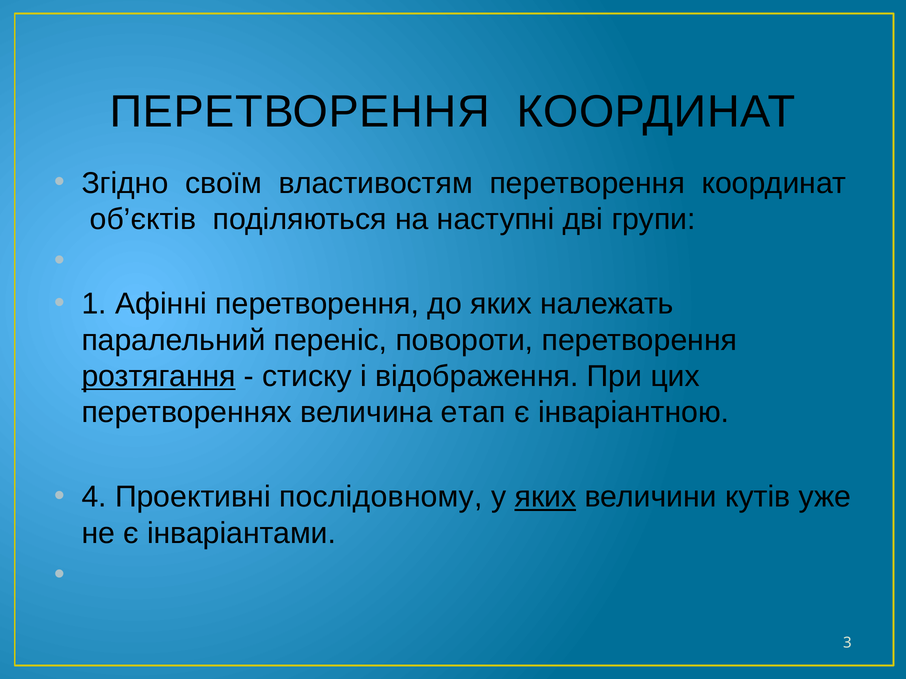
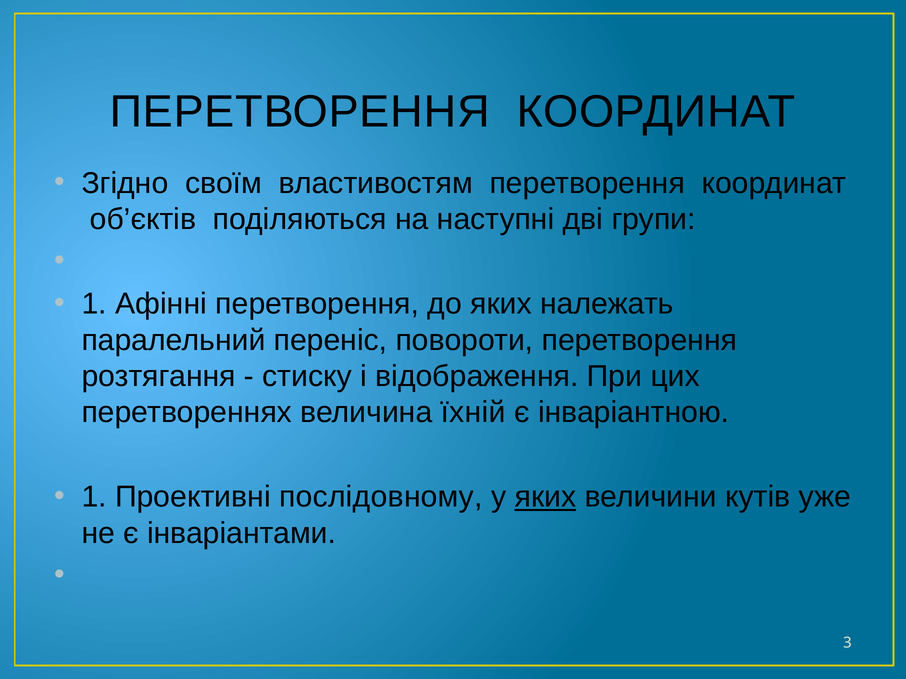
розтягання underline: present -> none (159, 377)
етап: етап -> їхній (473, 413)
4: 4 -> 1 (94, 497)
